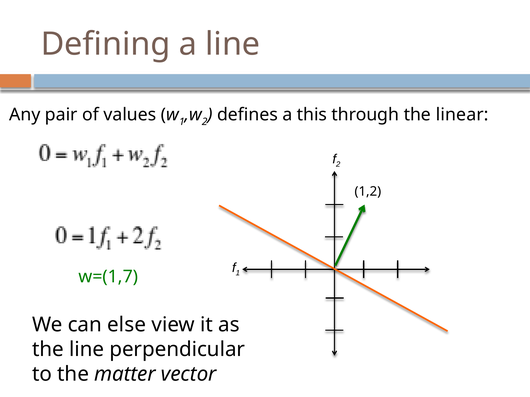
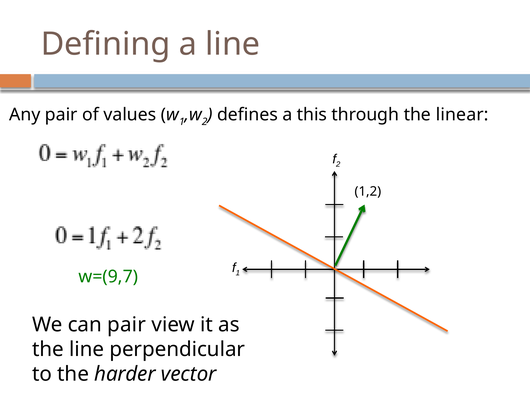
w=(1,7: w=(1,7 -> w=(9,7 (108, 277)
can else: else -> pair (127, 325)
matter: matter -> harder (125, 375)
